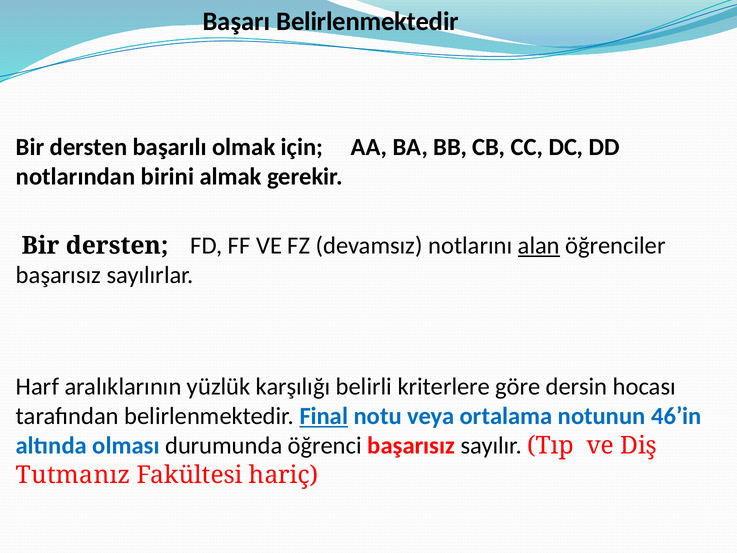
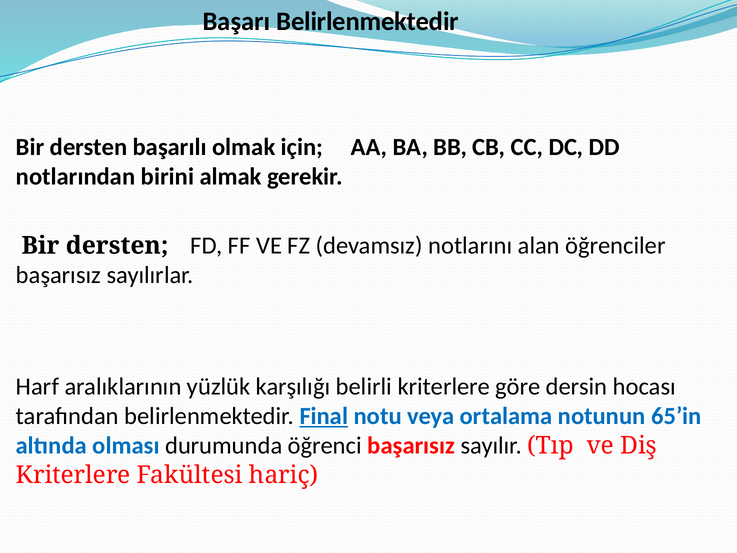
alan underline: present -> none (539, 245)
46’in: 46’in -> 65’in (676, 416)
Tutmanız: Tutmanız -> Kriterlere (73, 475)
